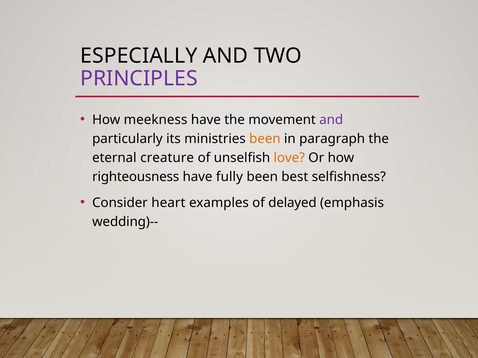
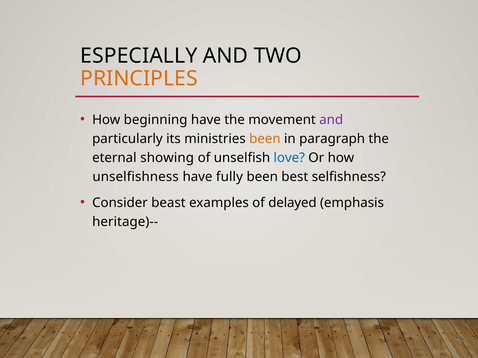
PRINCIPLES colour: purple -> orange (139, 79)
meekness: meekness -> beginning (156, 120)
creature: creature -> showing (167, 158)
love colour: orange -> blue (289, 158)
righteousness: righteousness -> unselfishness (136, 177)
heart: heart -> beast (168, 203)
wedding)--: wedding)-- -> heritage)-- (125, 222)
